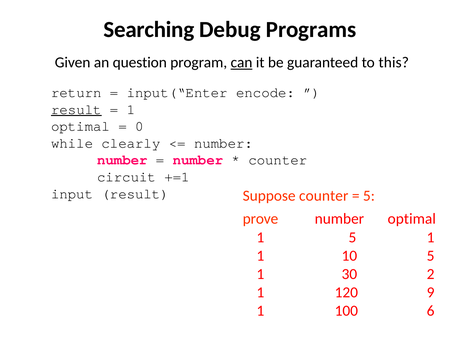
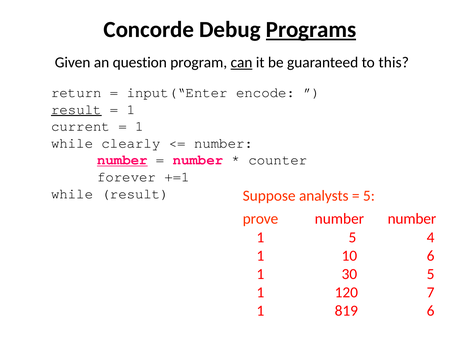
Searching: Searching -> Concorde (149, 30)
Programs underline: none -> present (311, 30)
optimal: optimal -> current (81, 126)
0: 0 -> 1 (139, 126)
number underline: none -> present (122, 160)
circuit: circuit -> forever (127, 177)
input: input -> while (72, 194)
Suppose counter: counter -> analysts (324, 196)
optimal: optimal -> number (412, 219)
1 5 1: 1 -> 4 (431, 237)
10 5: 5 -> 6 (431, 256)
30 2: 2 -> 5 (431, 274)
9: 9 -> 7 (431, 292)
100: 100 -> 819 (346, 311)
